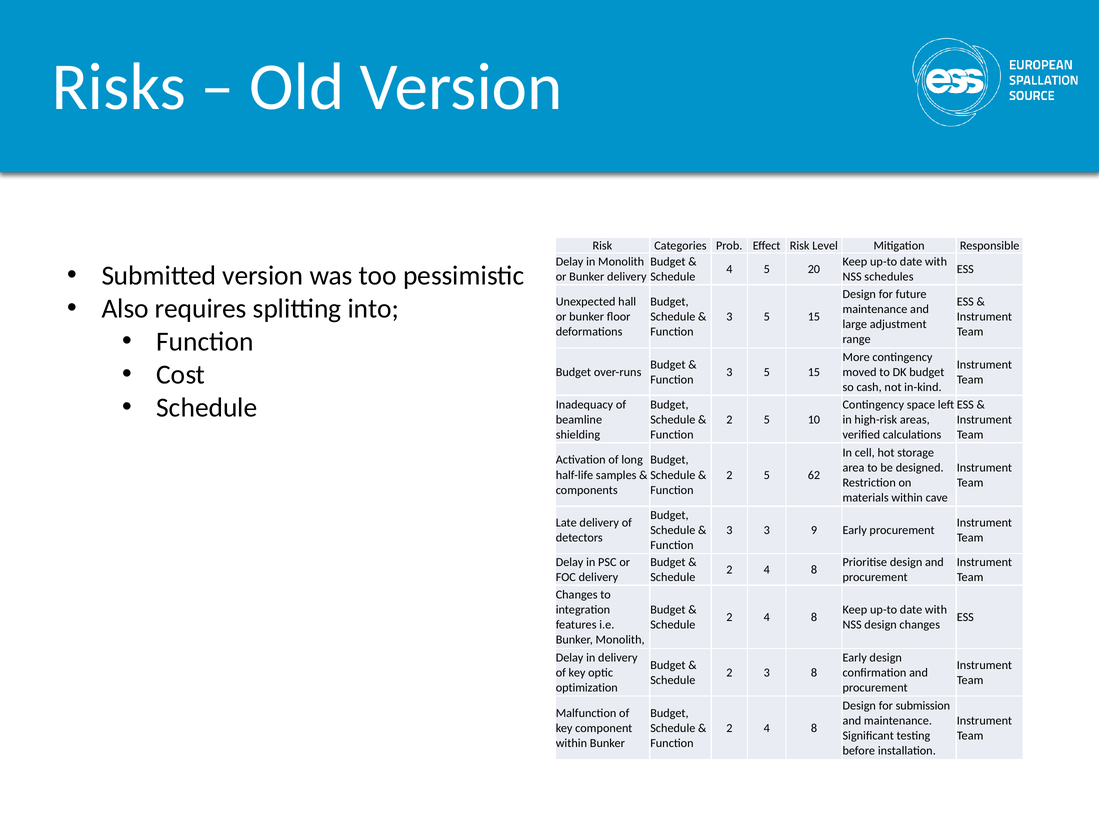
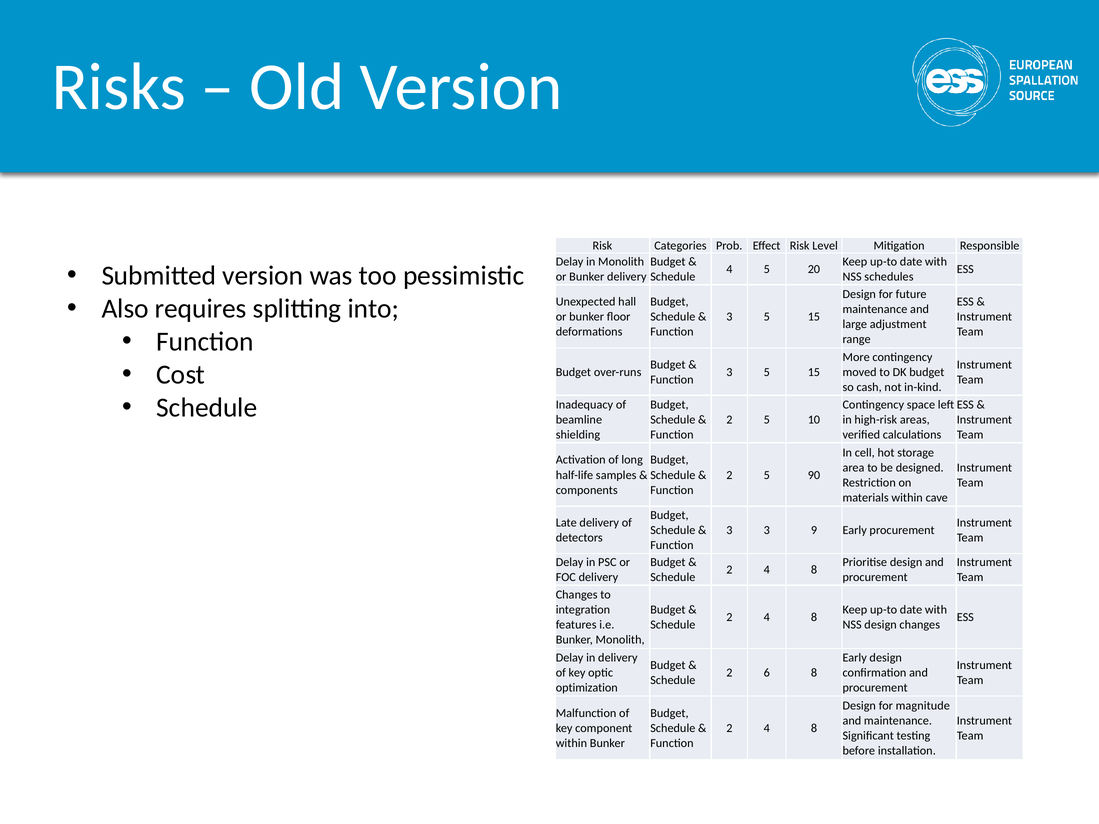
62: 62 -> 90 (814, 475)
2 3: 3 -> 6 (767, 673)
submission: submission -> magnitude (923, 706)
